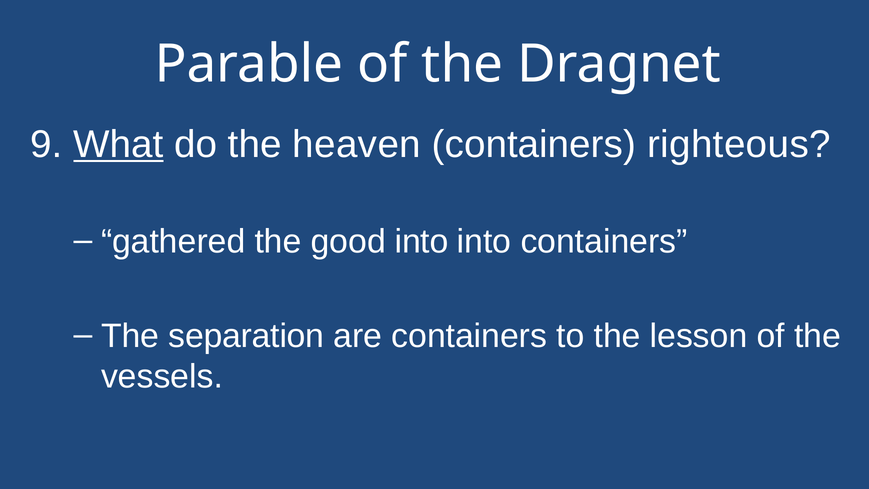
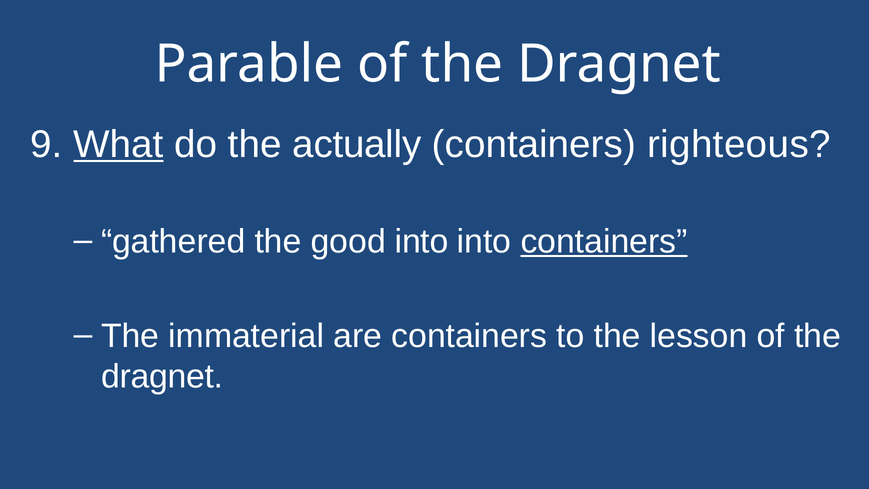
heaven: heaven -> actually (357, 144)
containers underline: none -> present (604, 241)
separation: separation -> immaterial (246, 336)
vessels: vessels -> dragnet (162, 376)
